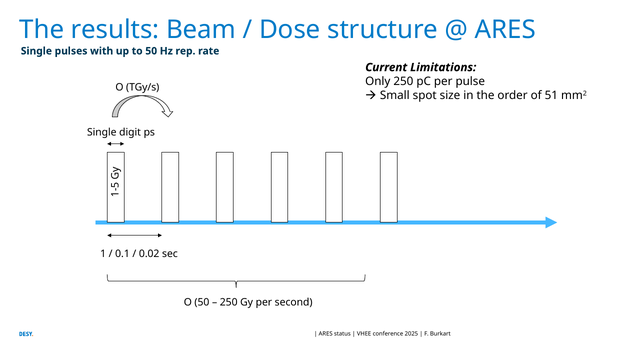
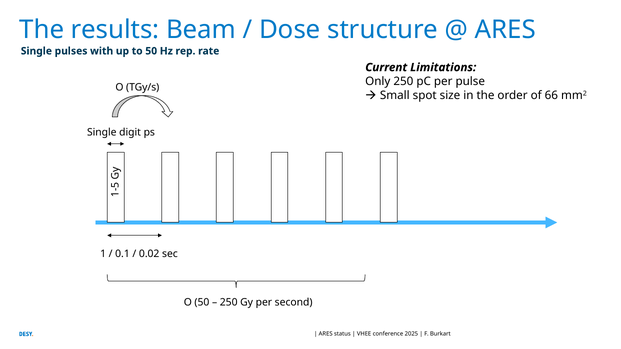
51: 51 -> 66 (551, 95)
